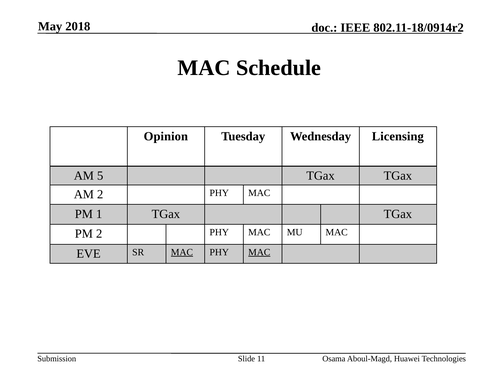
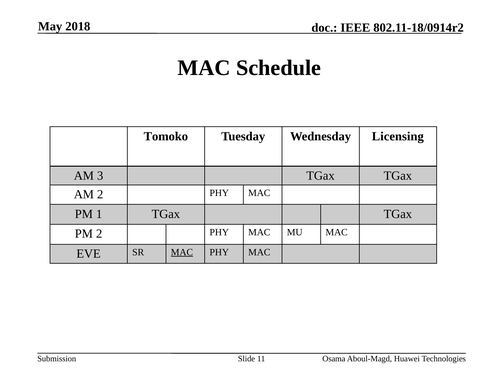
Opinion: Opinion -> Tomoko (166, 136)
5: 5 -> 3 (100, 176)
MAC underline: present -> none (259, 252)
